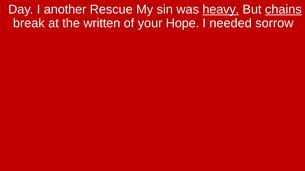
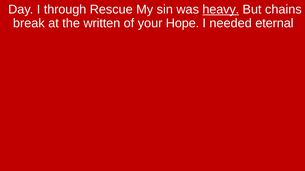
another: another -> through (65, 9)
chains underline: present -> none (283, 9)
sorrow: sorrow -> eternal (274, 23)
